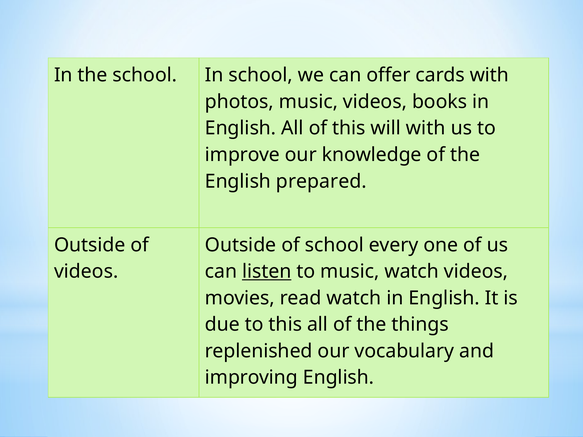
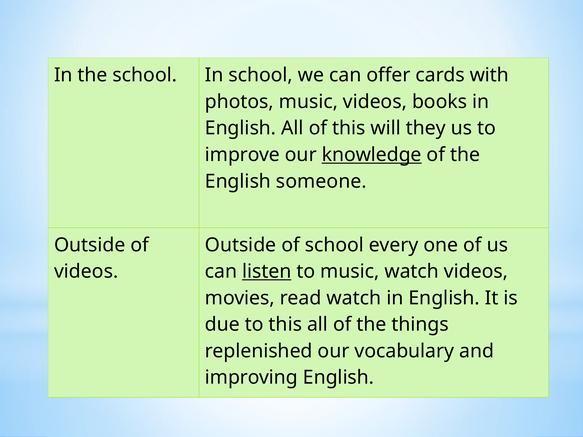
will with: with -> they (426, 128)
knowledge underline: none -> present (372, 155)
prepared: prepared -> someone (321, 181)
